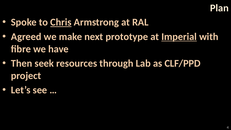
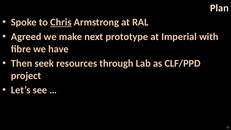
Imperial underline: present -> none (179, 37)
